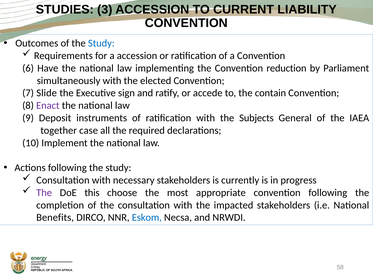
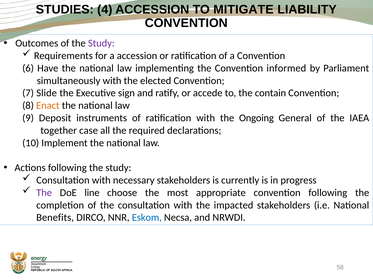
3: 3 -> 4 (105, 10)
CURRENT: CURRENT -> MITIGATE (243, 10)
Study colour: blue -> purple (101, 43)
reduction: reduction -> informed (286, 68)
Enact colour: purple -> orange (48, 105)
Subjects: Subjects -> Ongoing (256, 118)
this: this -> line (92, 192)
